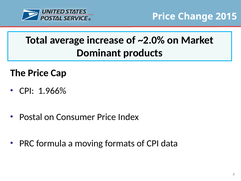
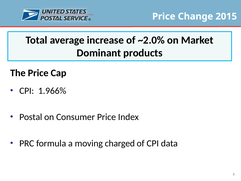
formats: formats -> charged (120, 143)
